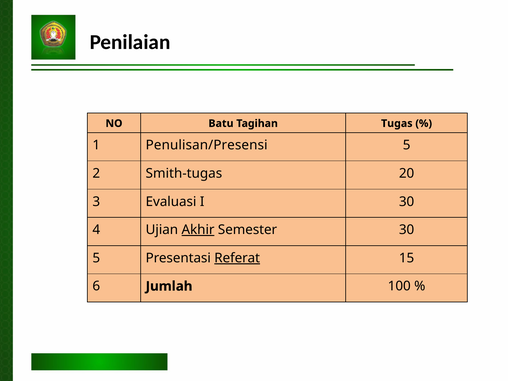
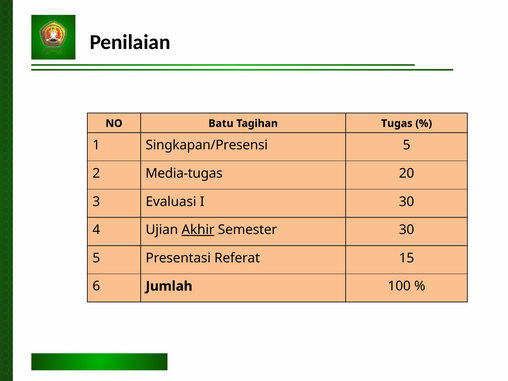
Penulisan/Presensi: Penulisan/Presensi -> Singkapan/Presensi (207, 145)
Smith-tugas: Smith-tugas -> Media-tugas (184, 173)
Referat underline: present -> none (237, 258)
